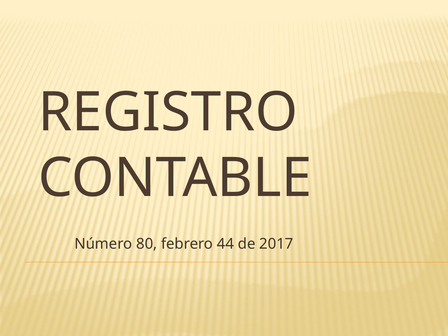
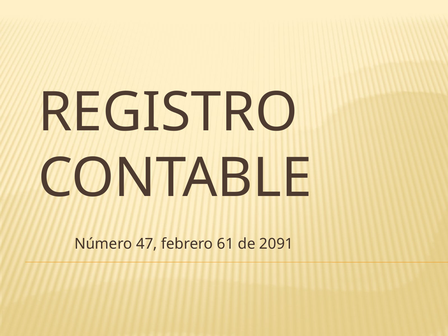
80: 80 -> 47 (147, 244)
44: 44 -> 61 (225, 244)
2017: 2017 -> 2091 (276, 244)
